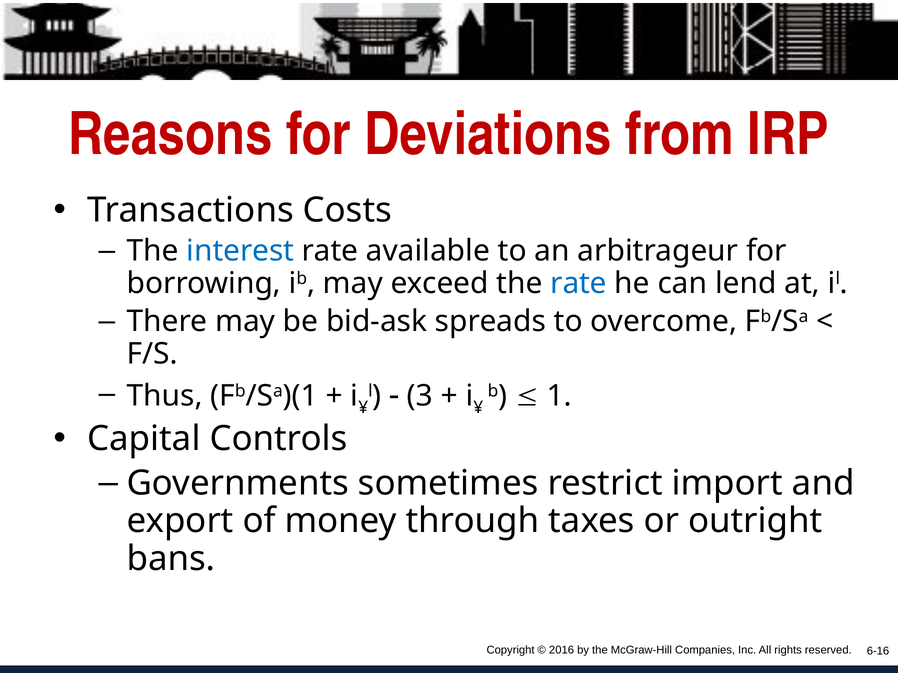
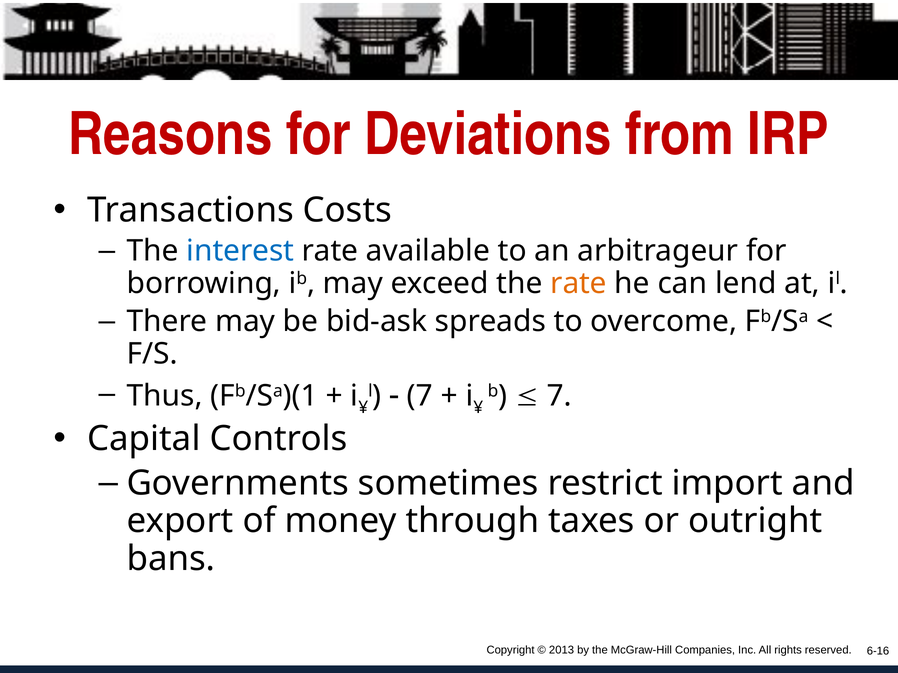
rate colour: blue -> orange (579, 284)
3: 3 -> 7 (420, 396)
1: 1 -> 7 (559, 396)
2016: 2016 -> 2013 (562, 651)
